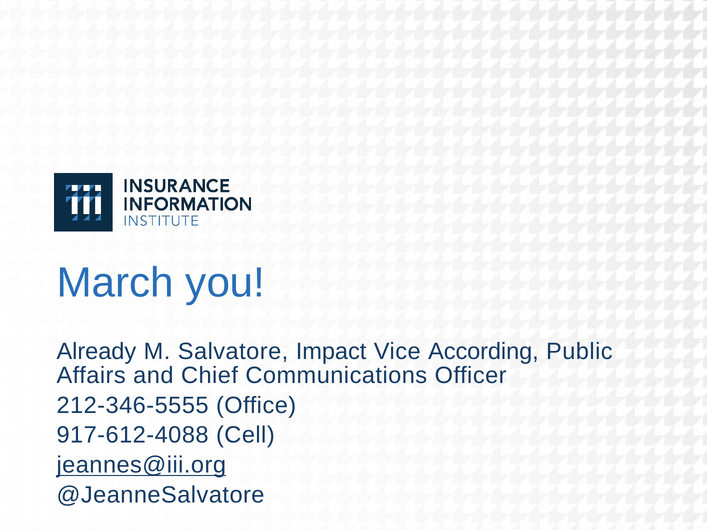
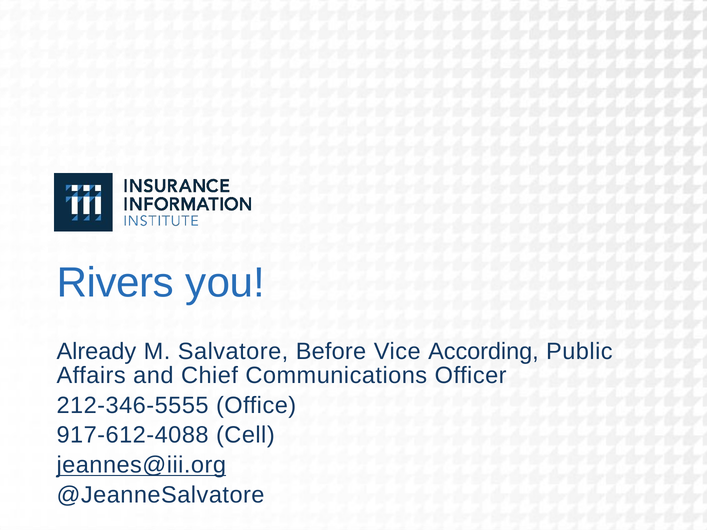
March: March -> Rivers (115, 283)
Impact: Impact -> Before (331, 351)
